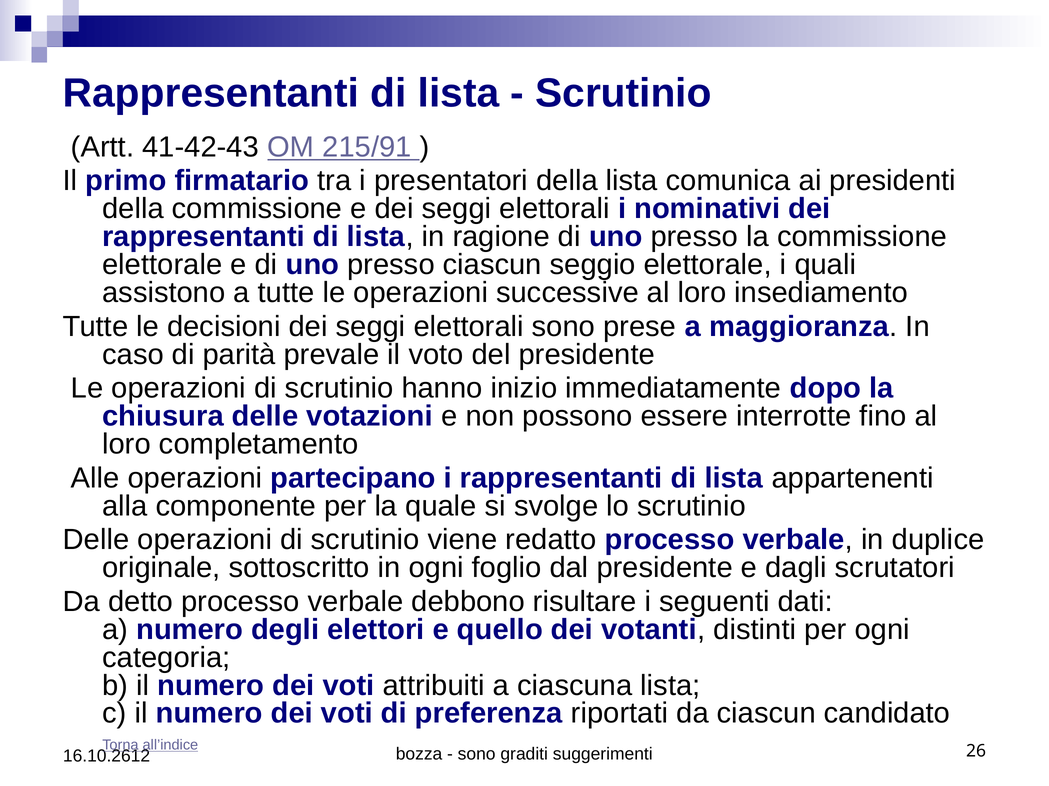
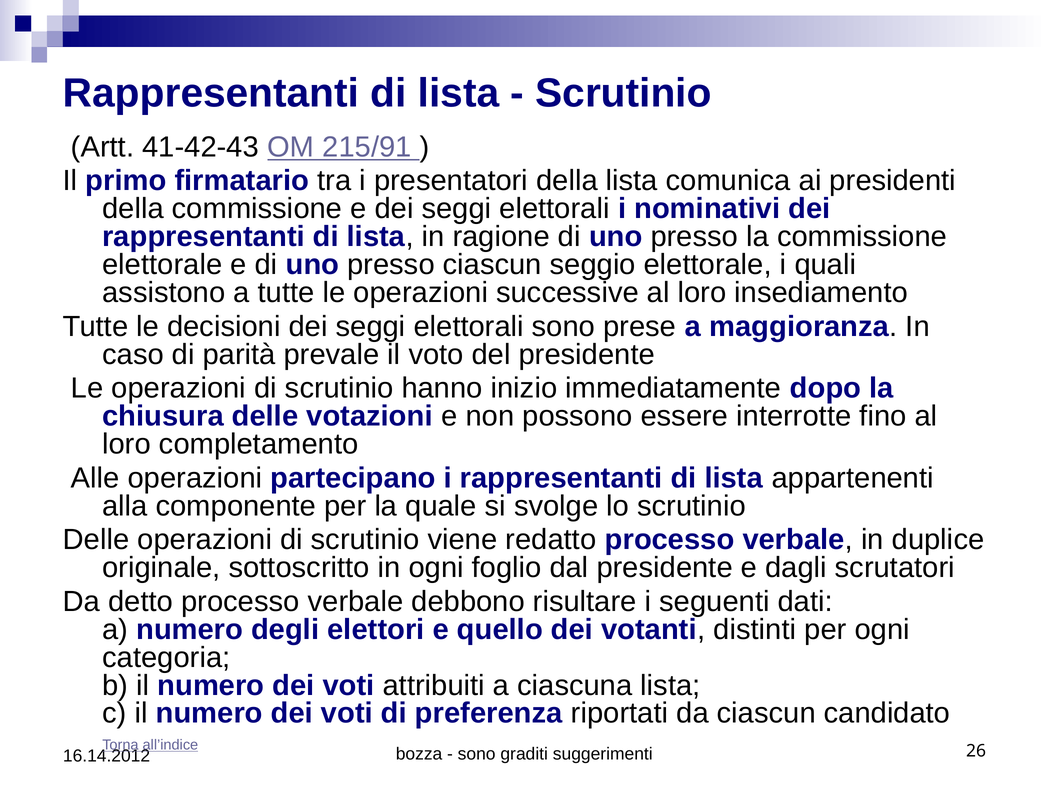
16.10.2612: 16.10.2612 -> 16.14.2012 (107, 757)
